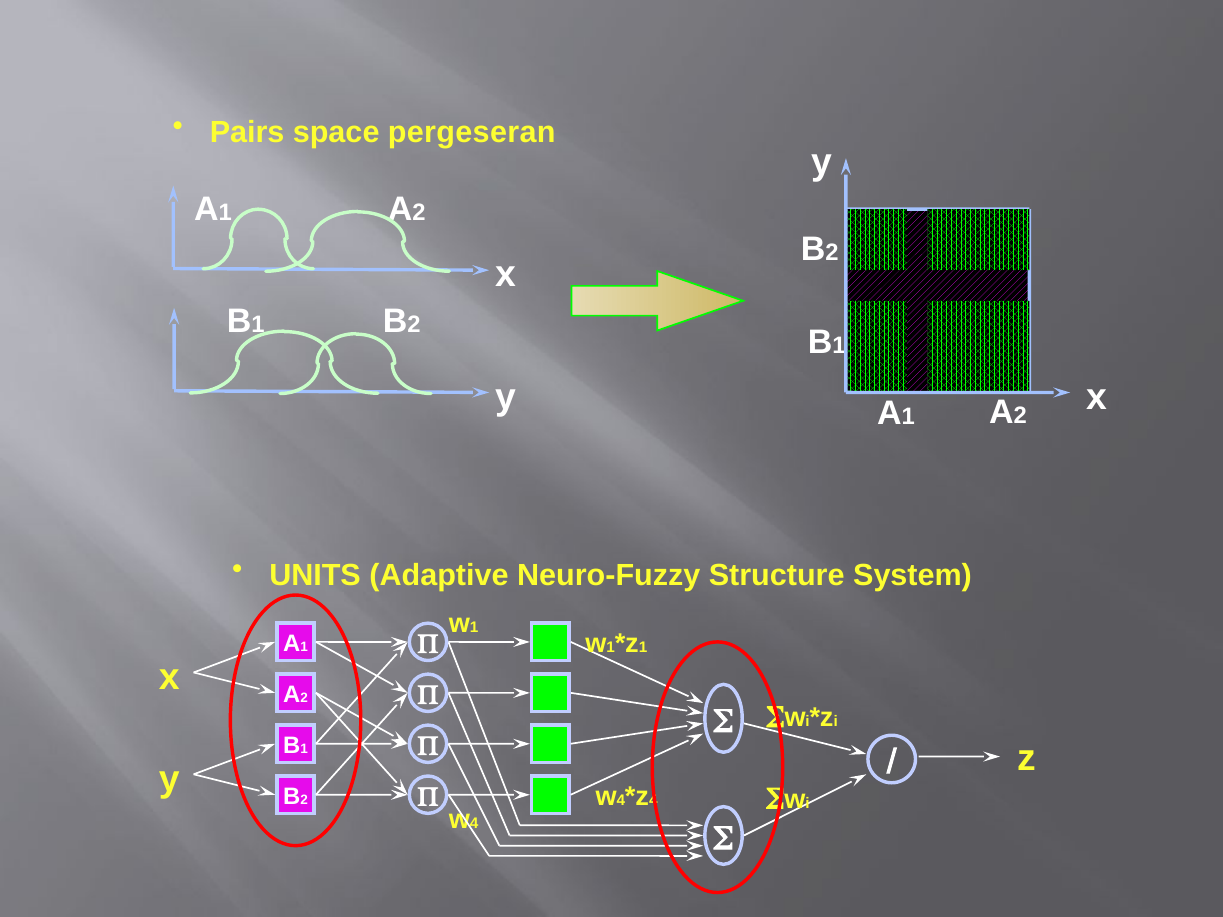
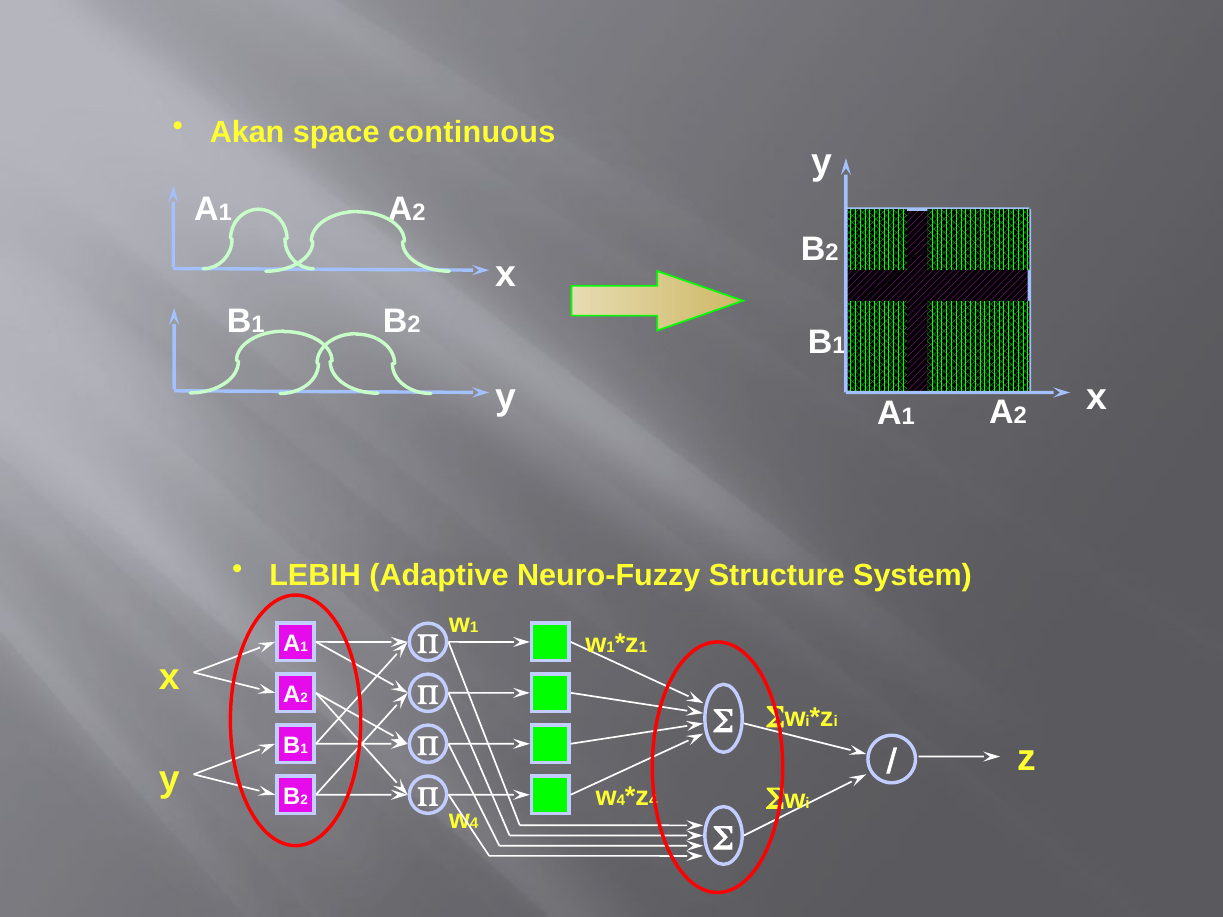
Pairs: Pairs -> Akan (247, 133)
pergeseran: pergeseran -> continuous (472, 133)
UNITS: UNITS -> LEBIH (315, 576)
